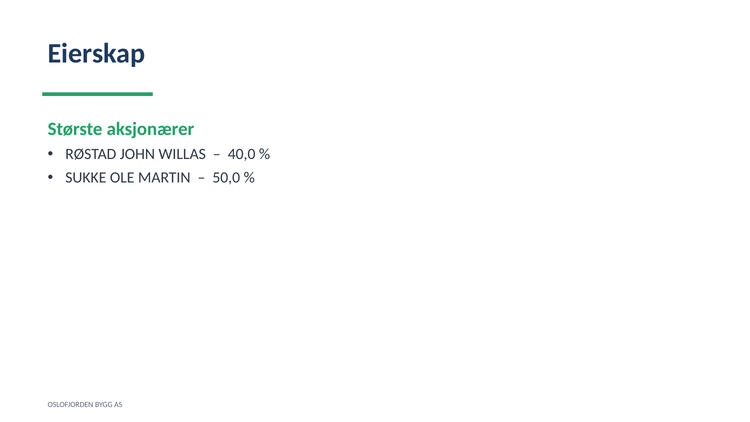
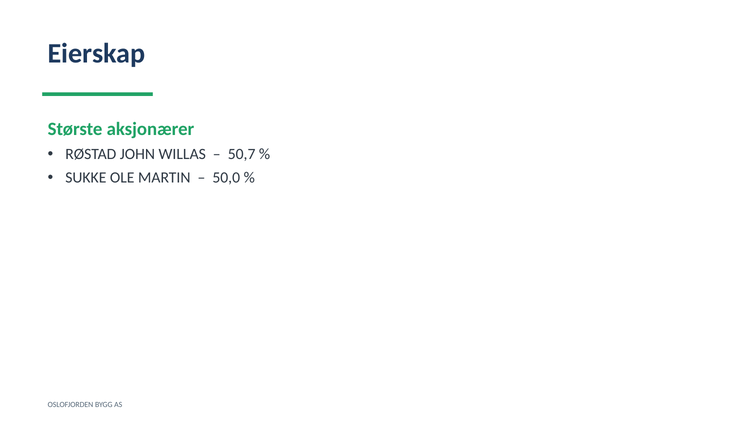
40,0: 40,0 -> 50,7 (242, 154)
